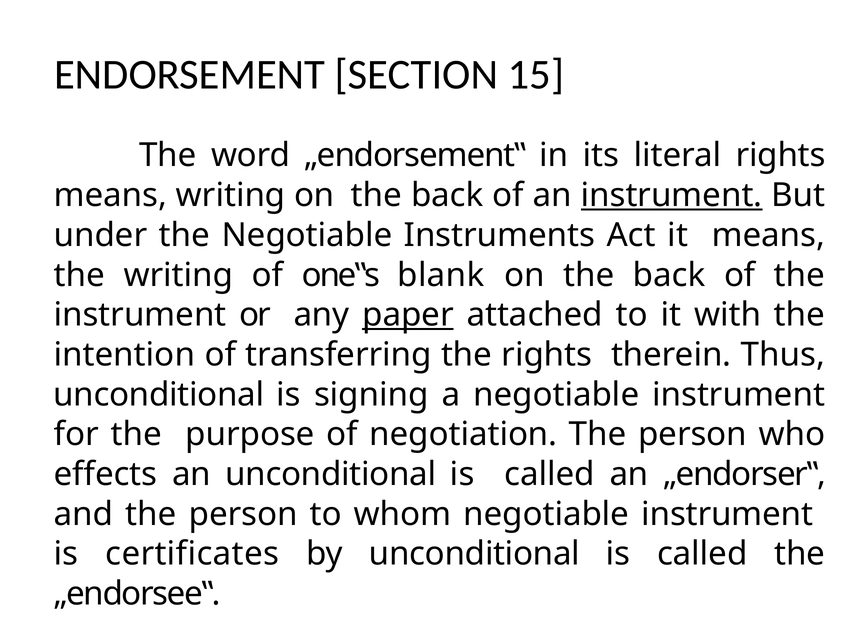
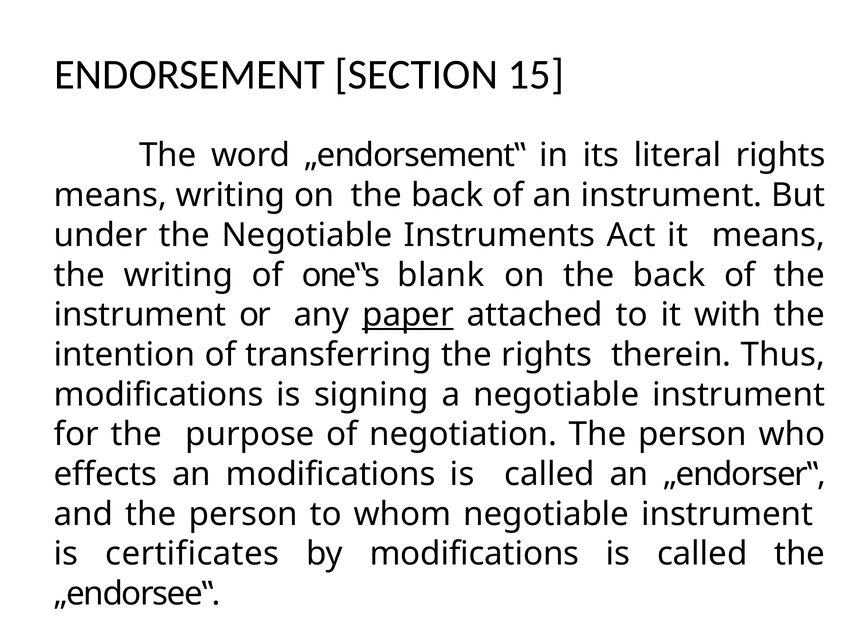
instrument underline: present -> none (672, 196)
unconditional: unconditional -> modifications (159, 395)
an unconditional: unconditional -> modifications (331, 475)
by unconditional: unconditional -> modifications (474, 554)
